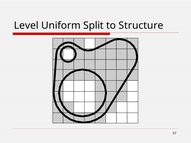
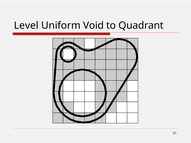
Split: Split -> Void (93, 25)
Structure: Structure -> Quadrant (141, 25)
